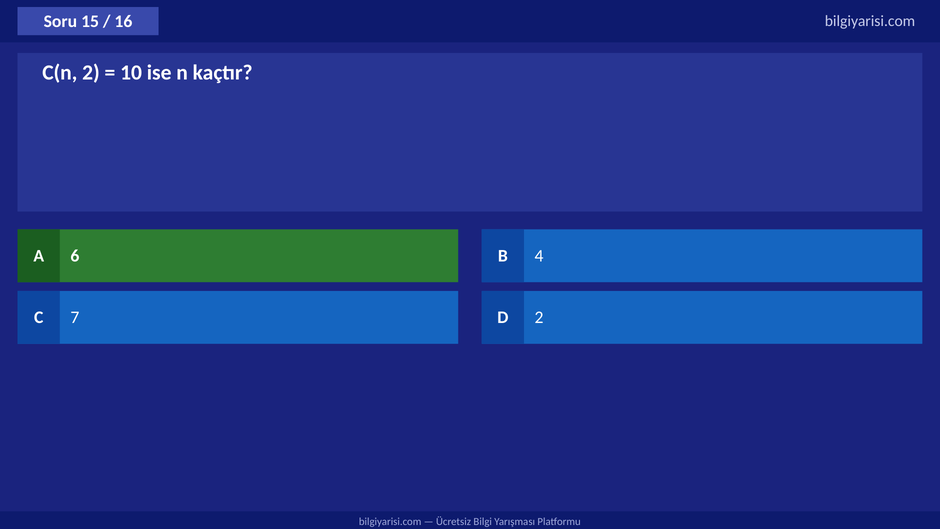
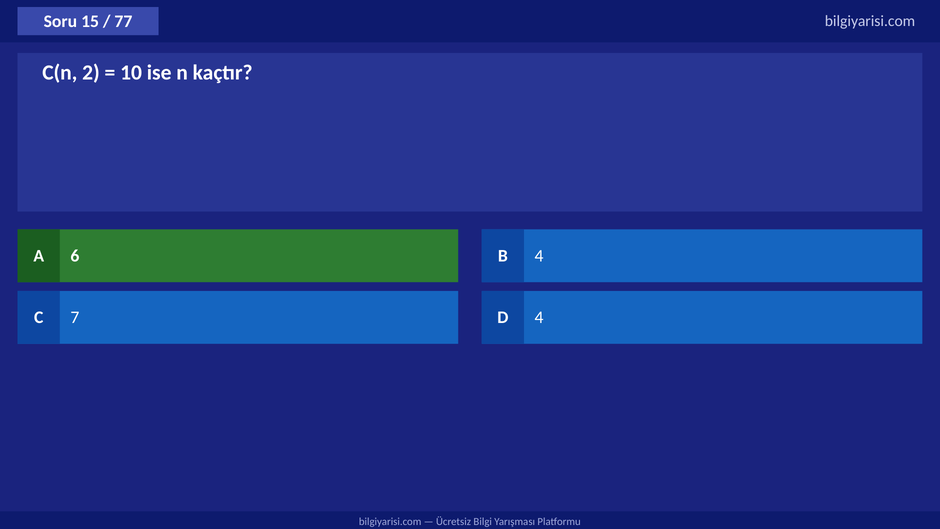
16: 16 -> 77 (123, 21)
D 2: 2 -> 4 (539, 317)
